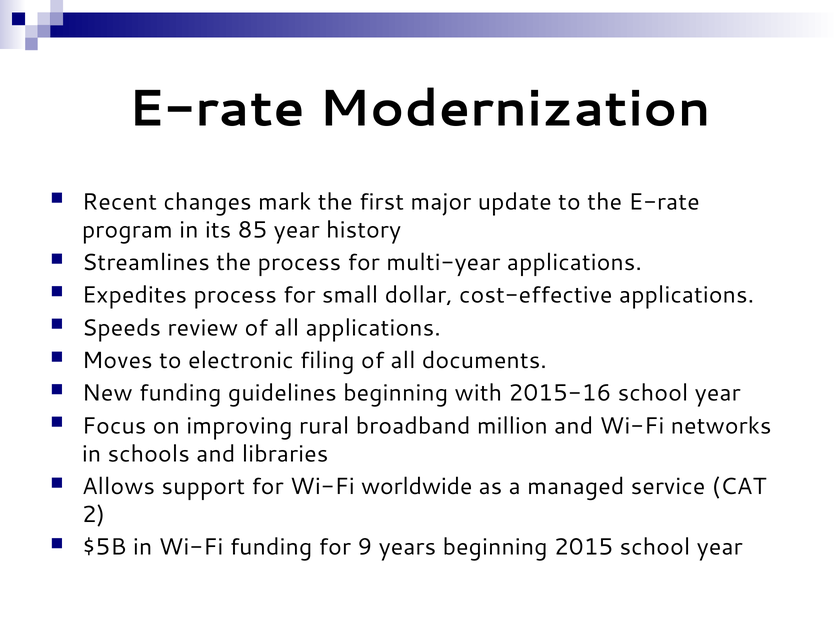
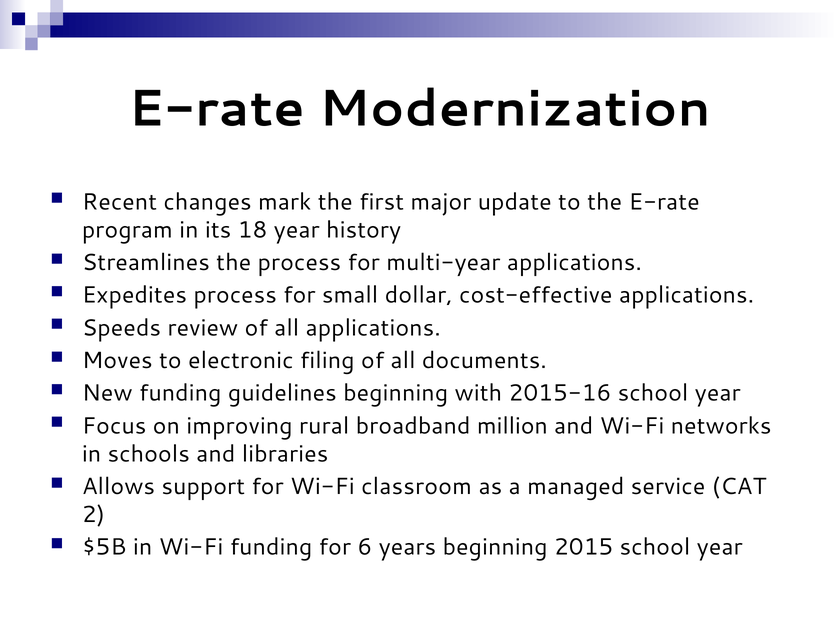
85: 85 -> 18 (253, 230)
worldwide: worldwide -> classroom (417, 487)
9: 9 -> 6 (365, 547)
